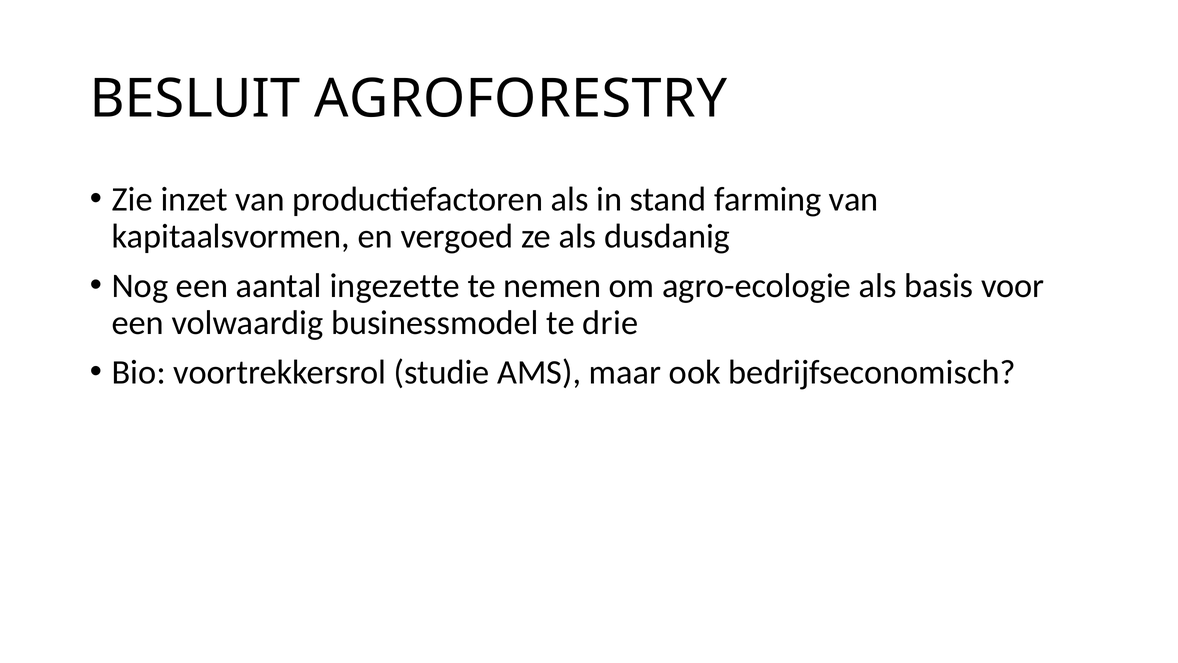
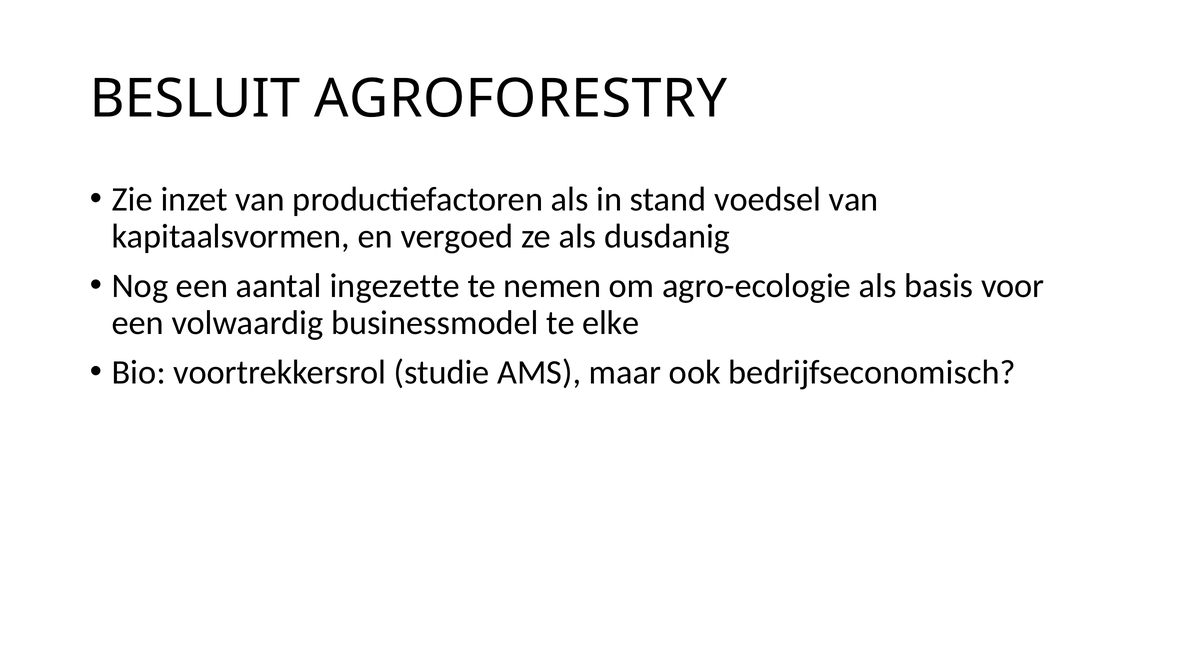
farming: farming -> voedsel (768, 199)
drie: drie -> elke (611, 323)
